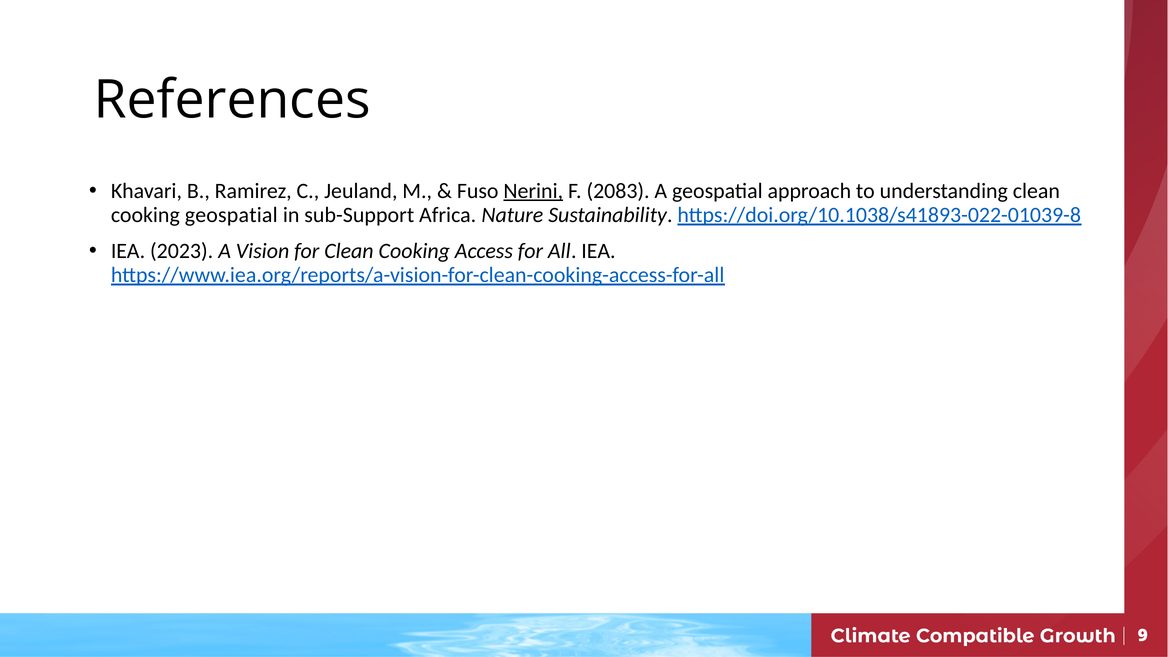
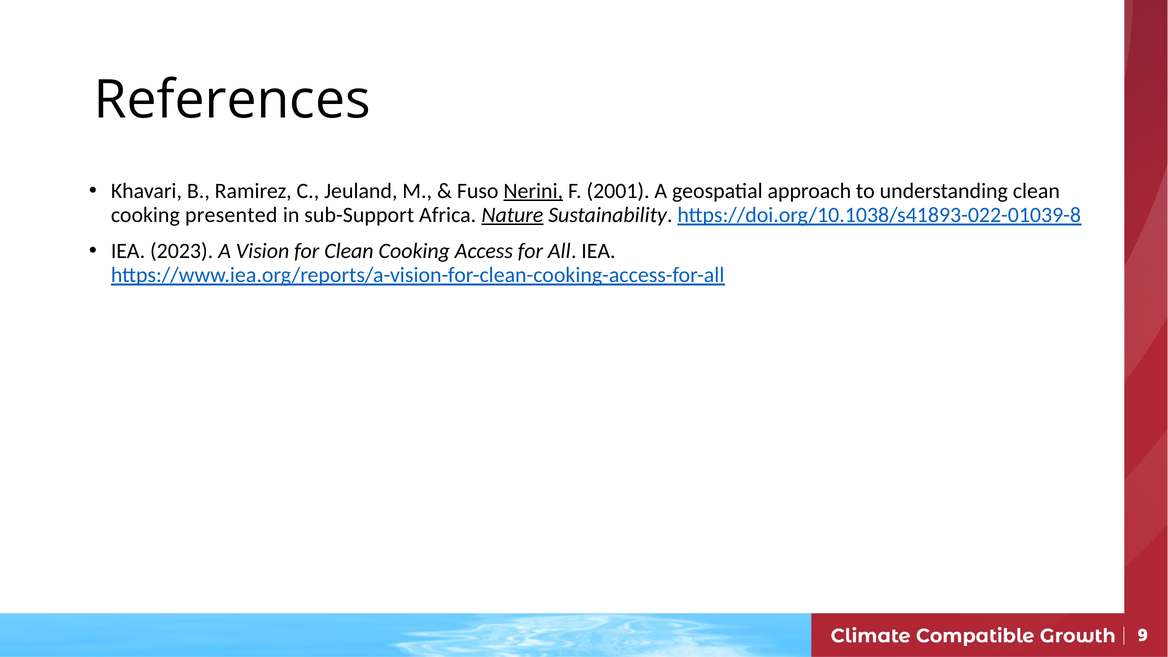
2083: 2083 -> 2001 (618, 191)
cooking geospatial: geospatial -> presented (231, 215)
Nature underline: none -> present (512, 215)
